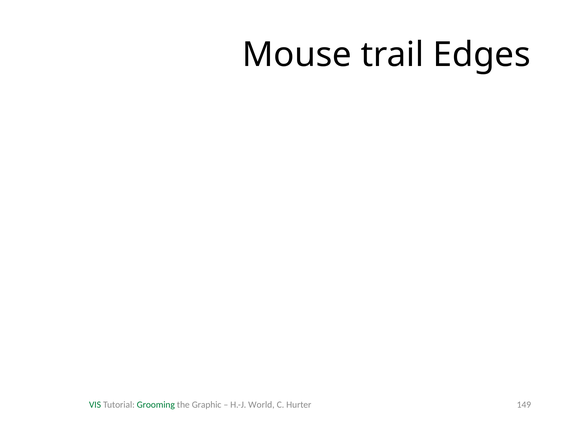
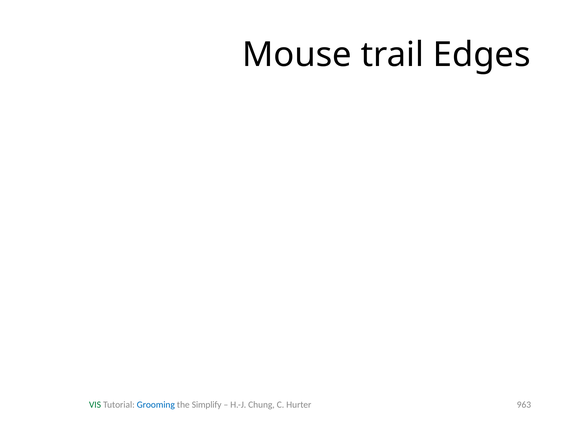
Grooming colour: green -> blue (156, 405)
Graphic: Graphic -> Simplify (207, 405)
World: World -> Chung (261, 405)
149: 149 -> 963 (524, 405)
